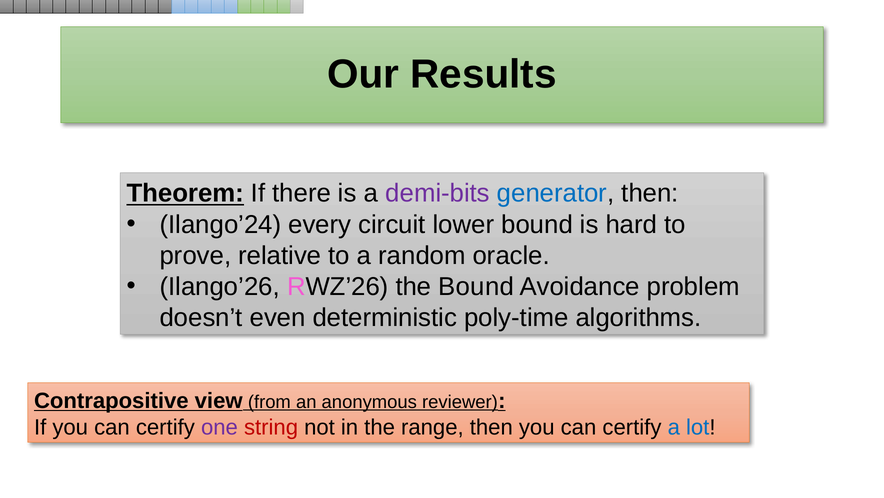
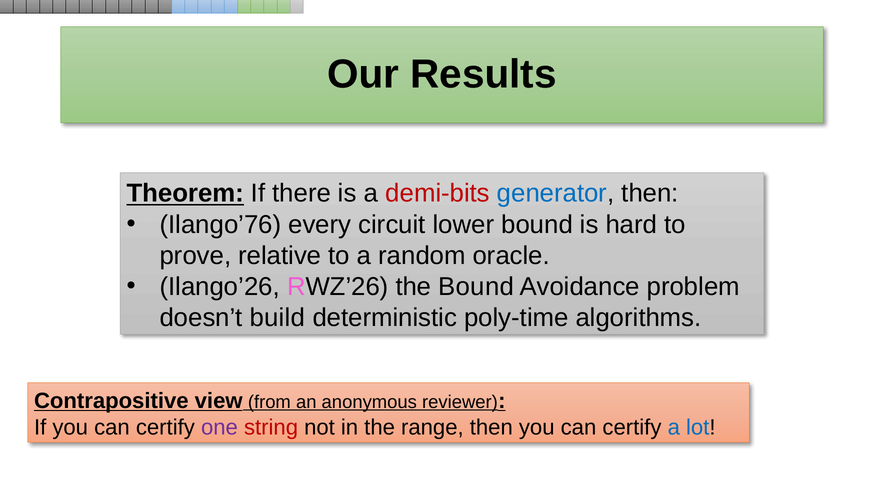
demi-bits colour: purple -> red (438, 193)
Ilango’24: Ilango’24 -> Ilango’76 (221, 224)
even: even -> build (278, 317)
